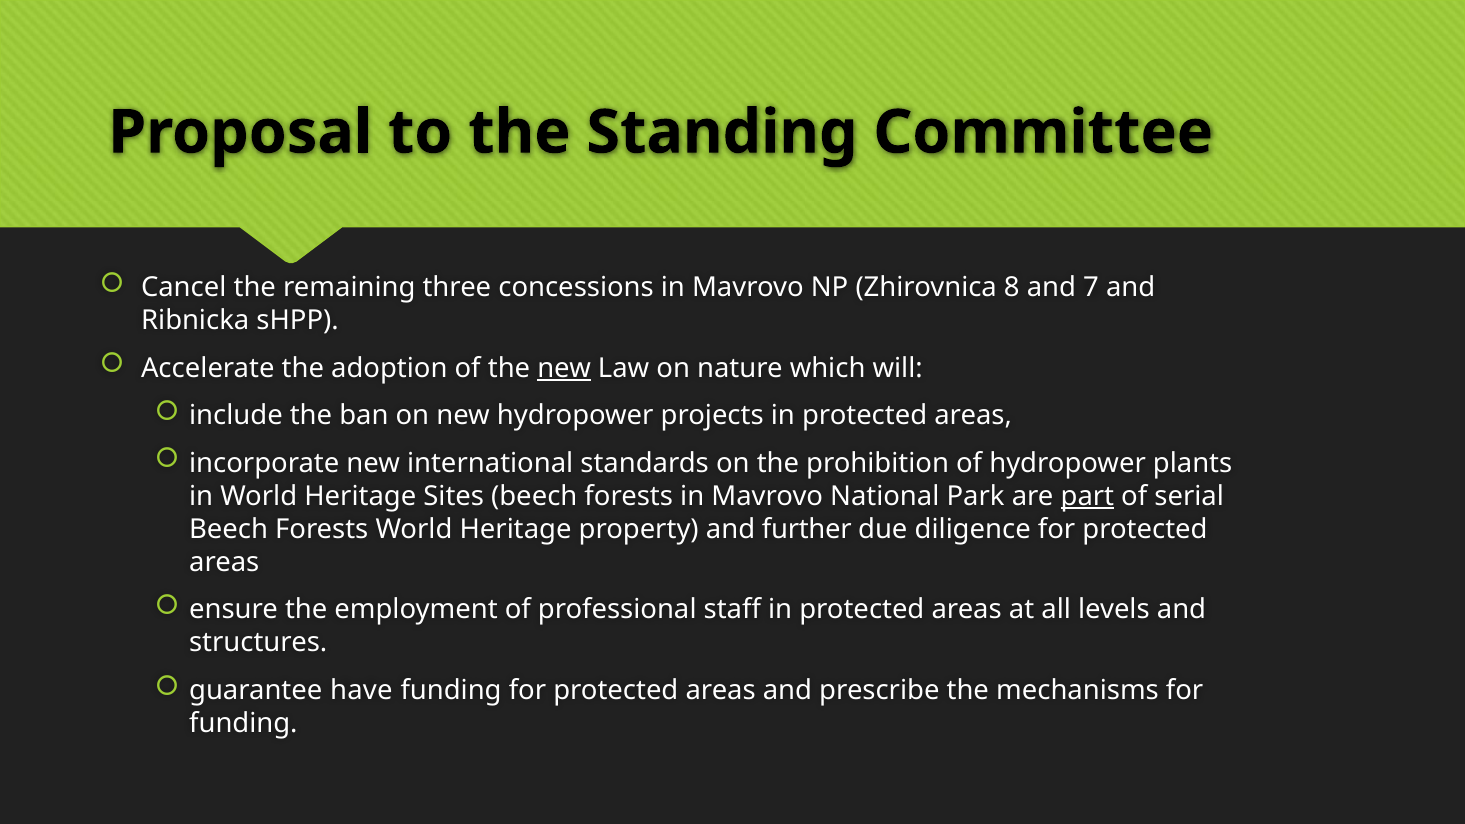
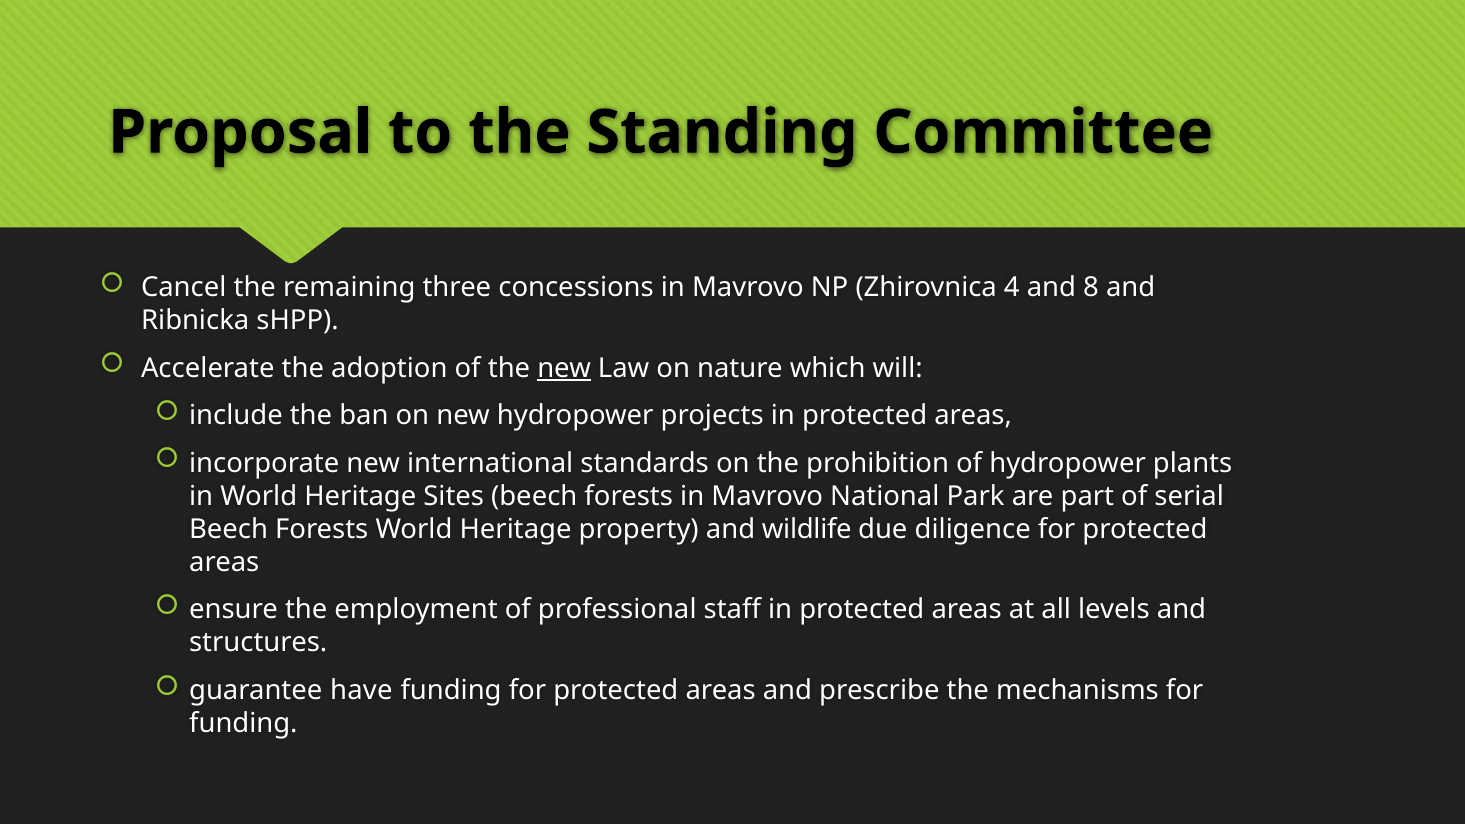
8: 8 -> 4 (1012, 288)
7: 7 -> 8 (1091, 288)
part underline: present -> none (1087, 496)
further: further -> wildlife (807, 529)
